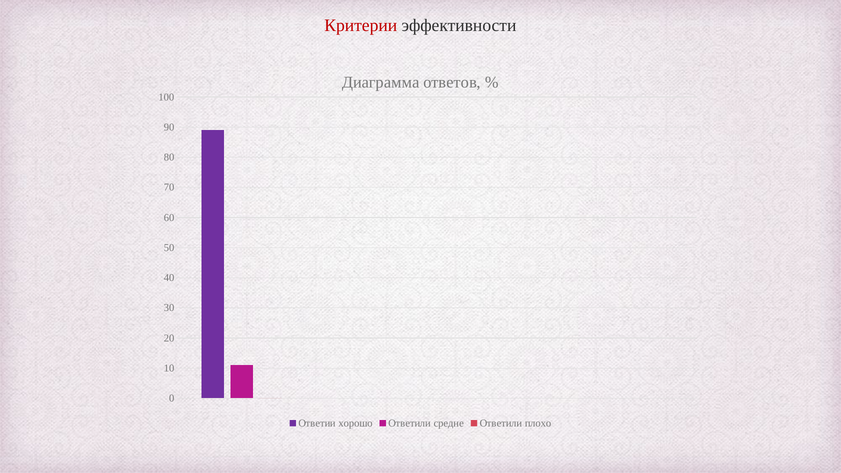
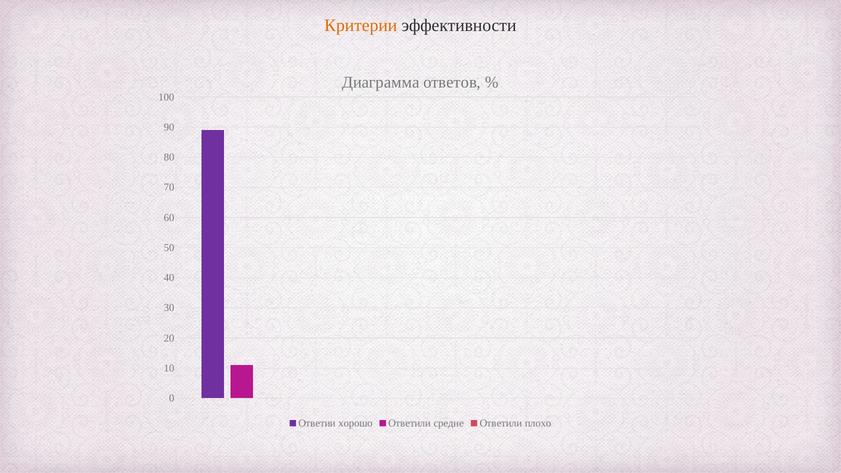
Критерии colour: red -> orange (361, 26)
